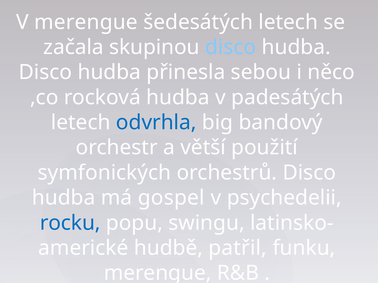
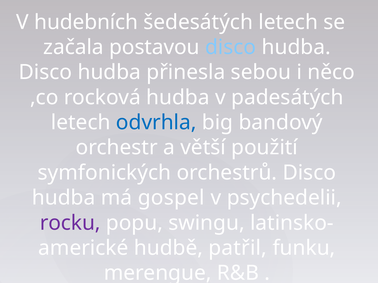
V merengue: merengue -> hudebních (86, 22)
skupinou: skupinou -> postavou (154, 47)
rocku colour: blue -> purple (70, 223)
